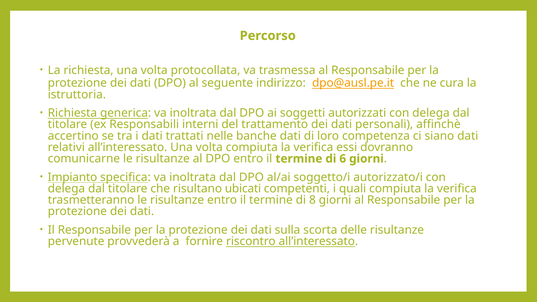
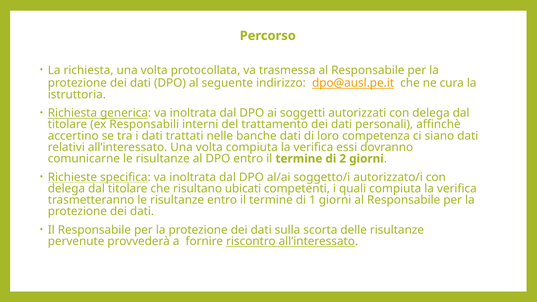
6: 6 -> 2 (343, 159)
Impianto: Impianto -> Richieste (72, 177)
8: 8 -> 1 (312, 200)
